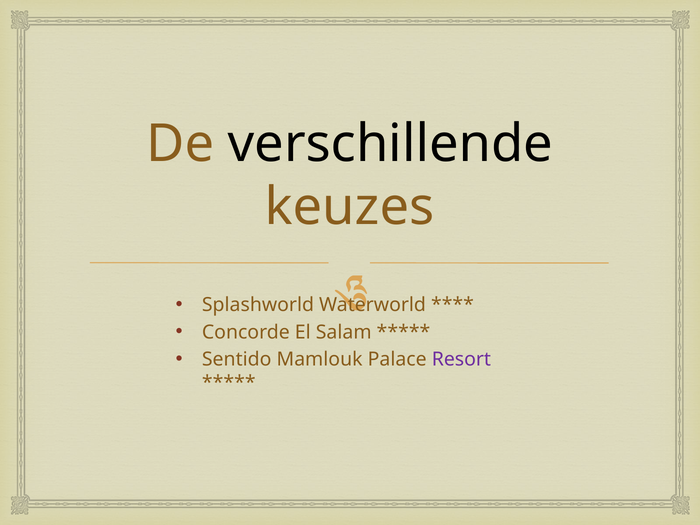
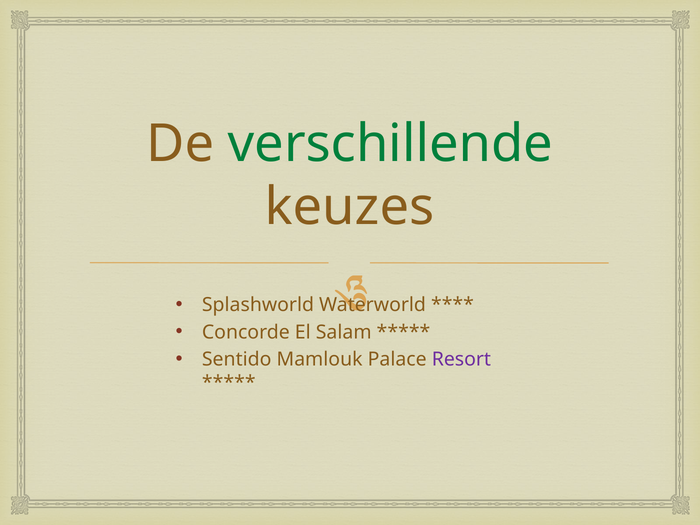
verschillende colour: black -> green (390, 144)
